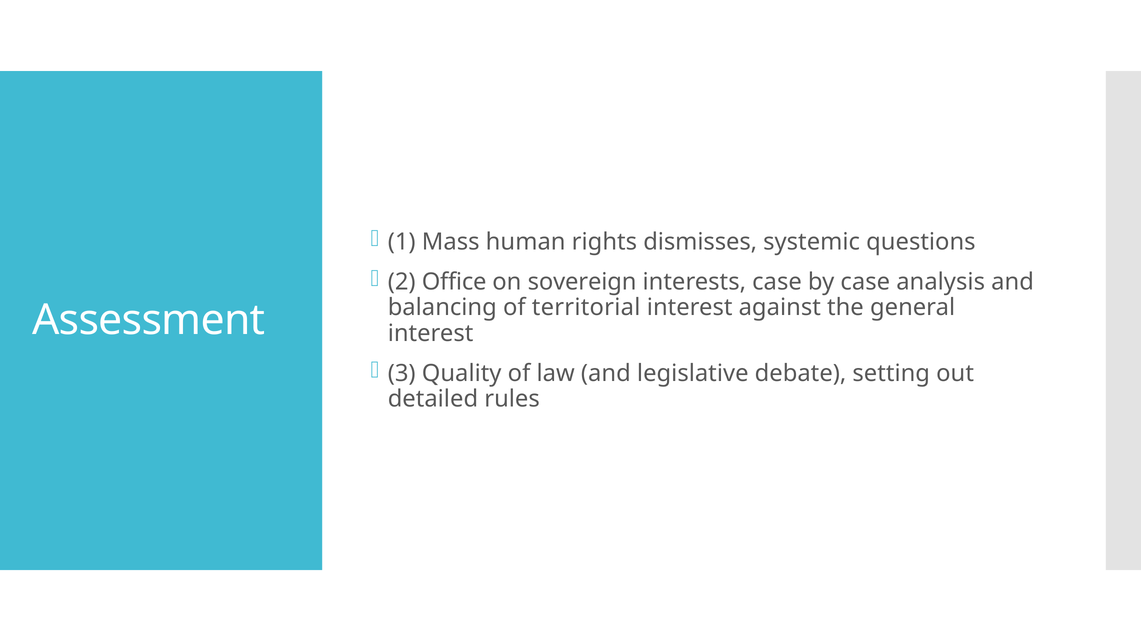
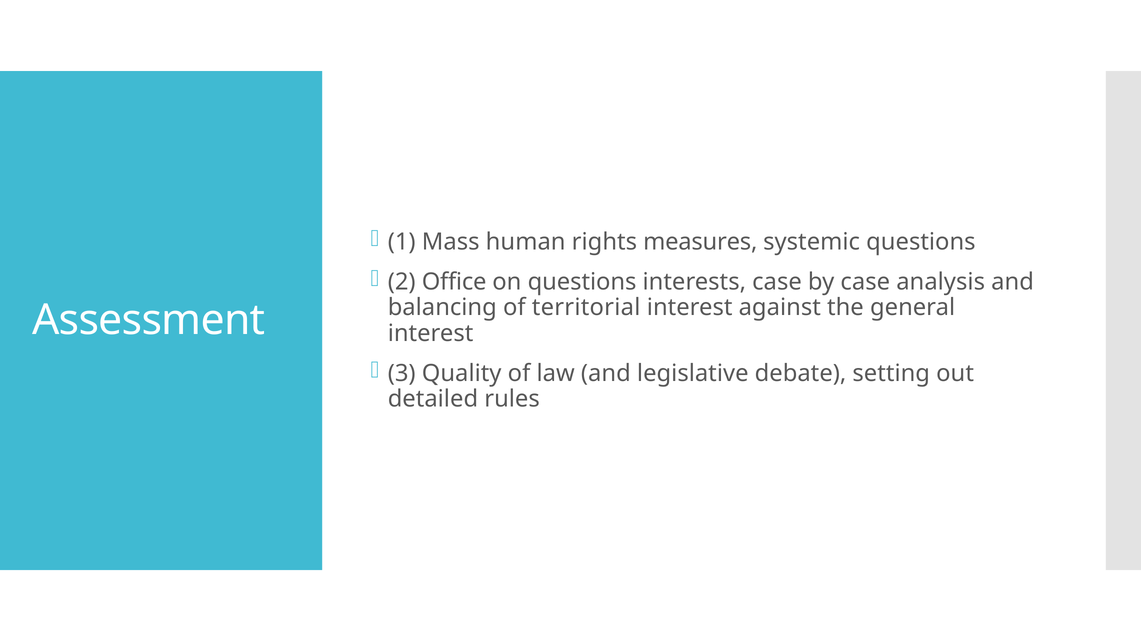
dismisses: dismisses -> measures (700, 242)
on sovereign: sovereign -> questions (582, 282)
